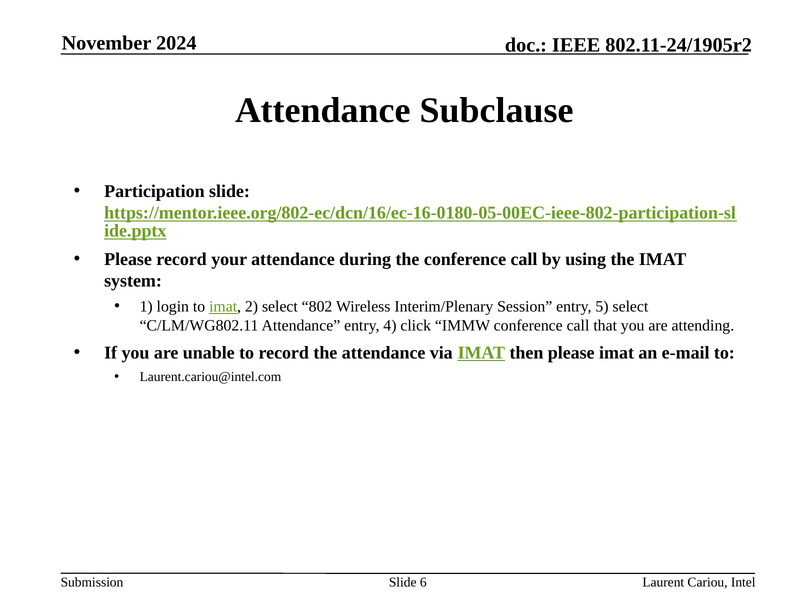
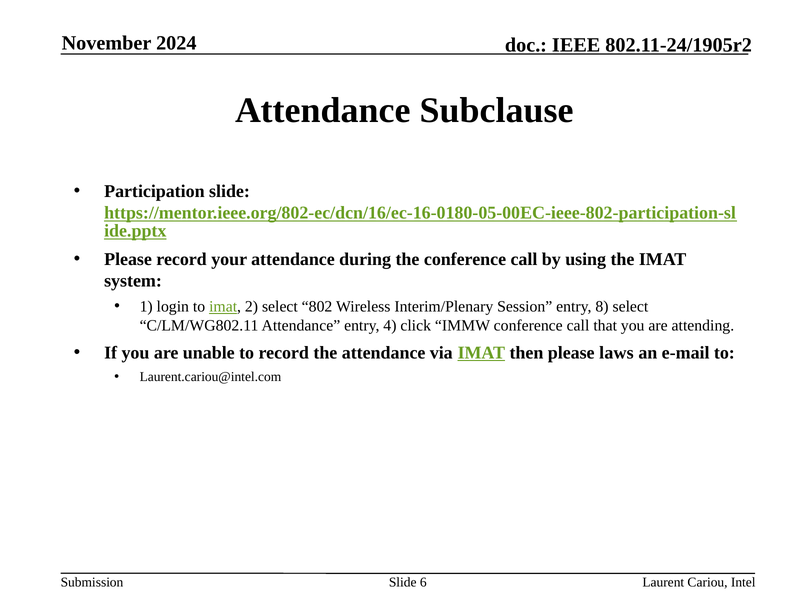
5: 5 -> 8 (602, 306)
please imat: imat -> laws (616, 352)
